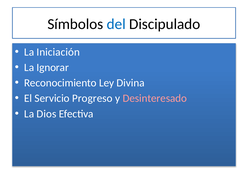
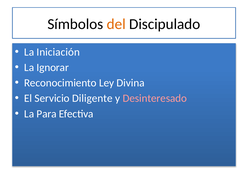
del colour: blue -> orange (116, 24)
Progreso: Progreso -> Diligente (92, 98)
Dios: Dios -> Para (47, 114)
